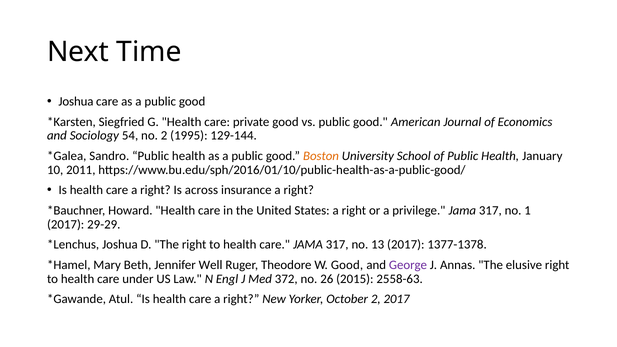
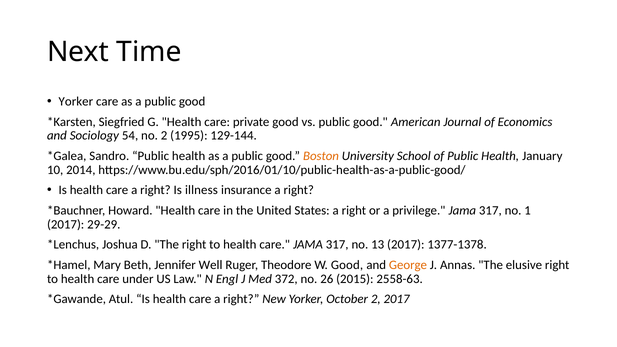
Joshua: Joshua -> Yorker (76, 102)
2011: 2011 -> 2014 (81, 170)
across: across -> illness (201, 190)
George colour: purple -> orange (408, 265)
